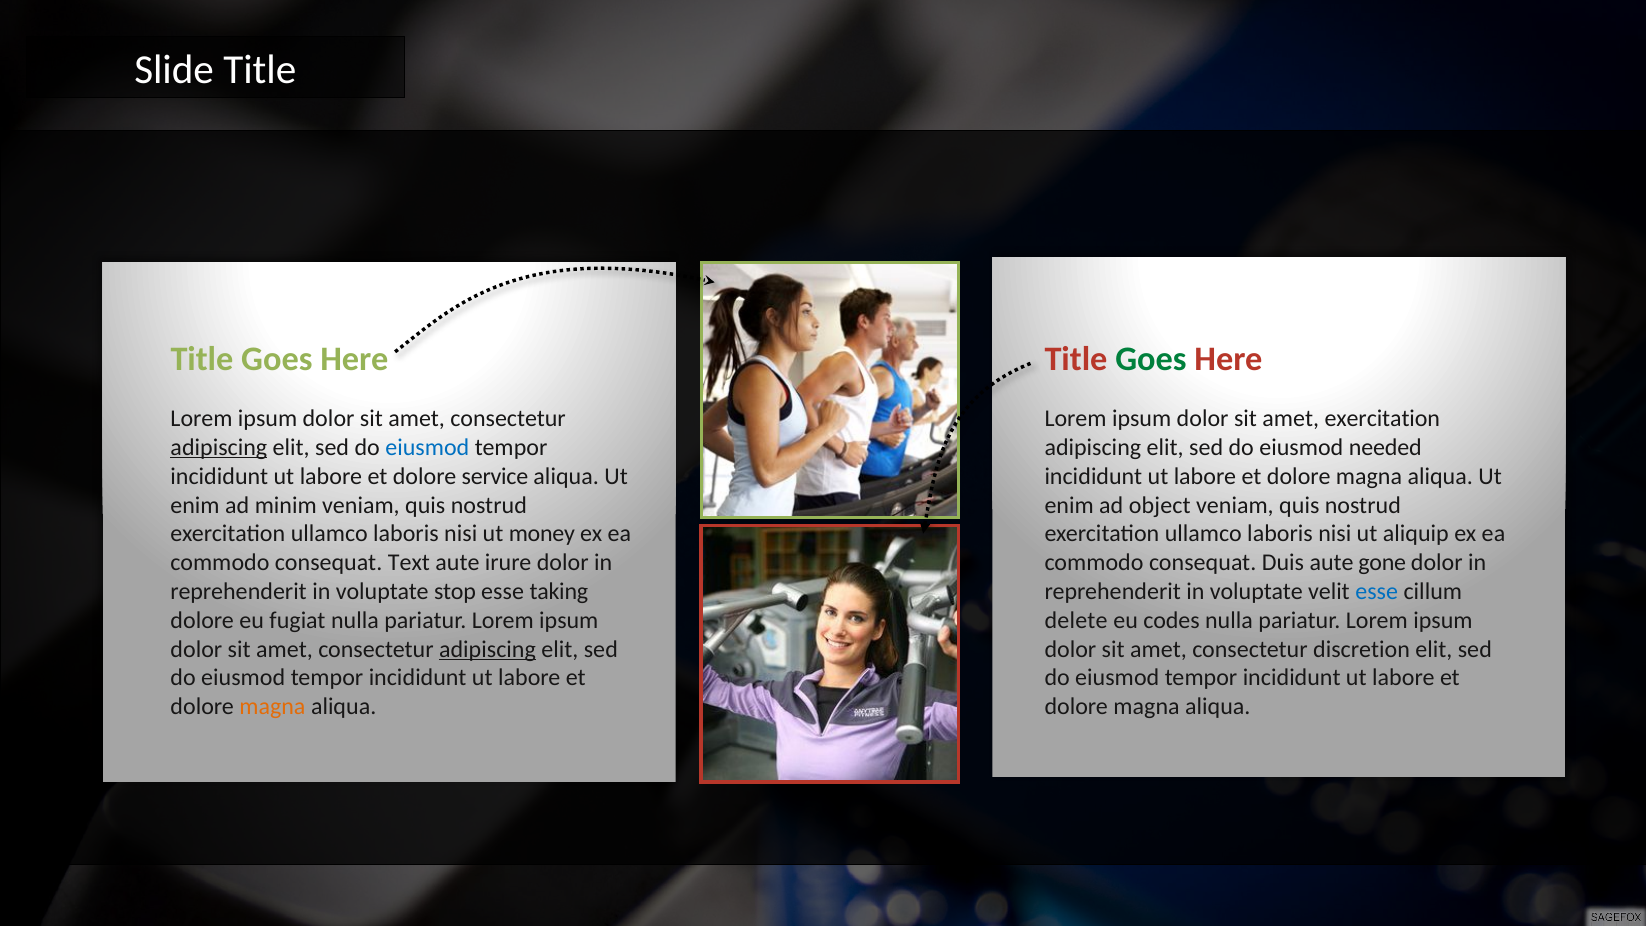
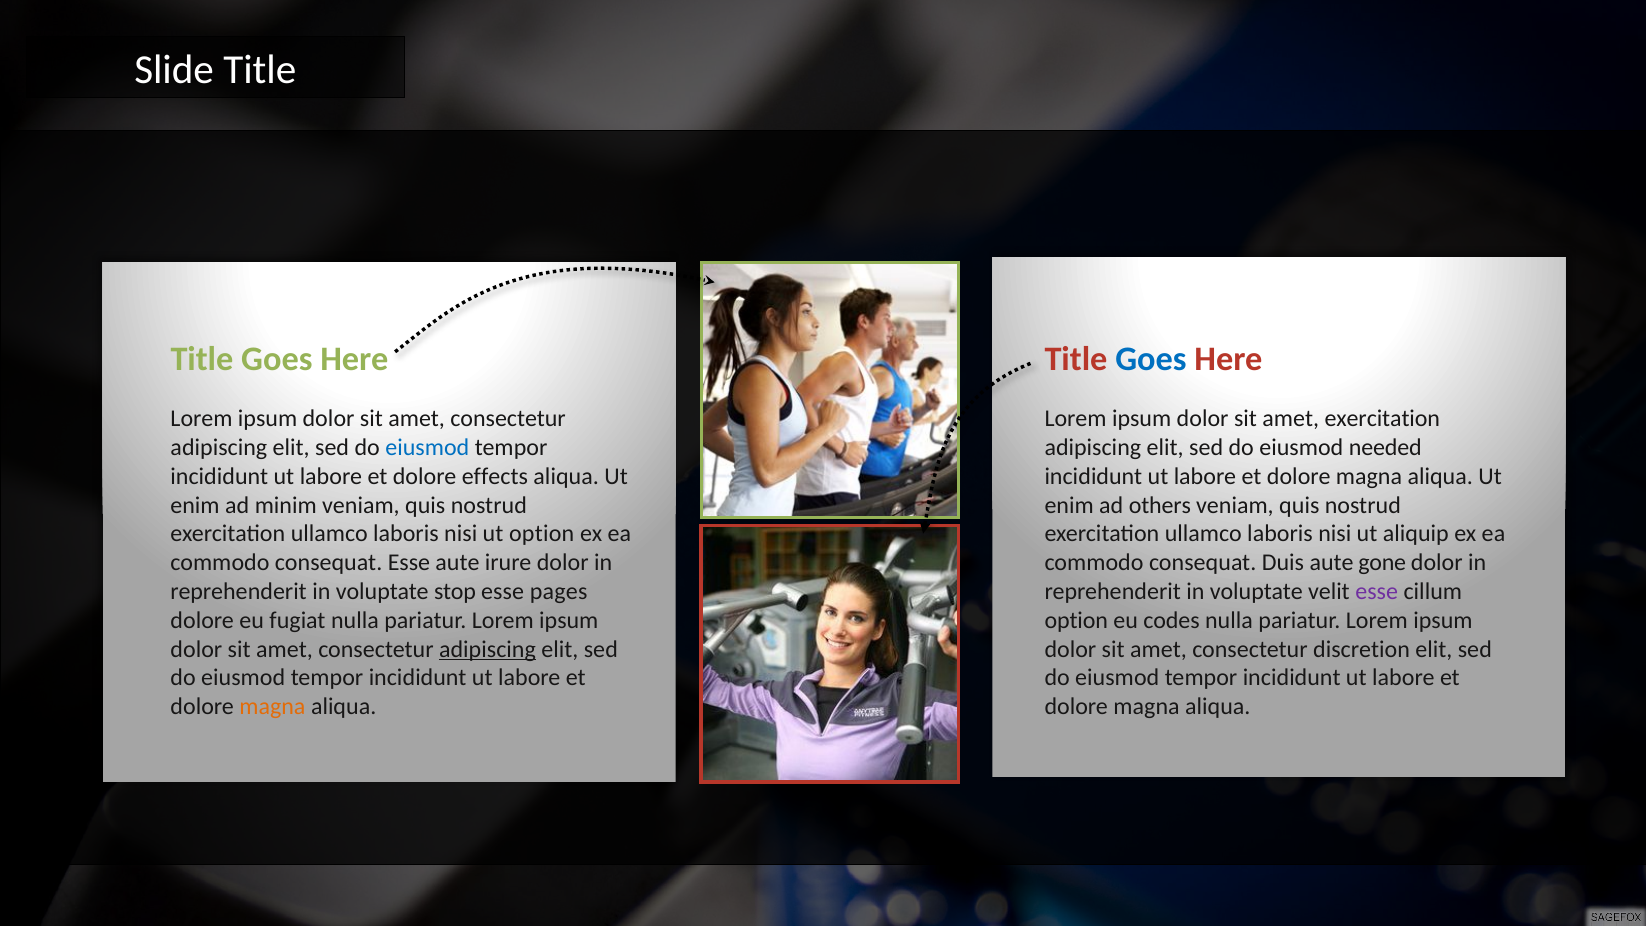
Goes colour: green -> blue (1151, 360)
adipiscing underline: present -> none (219, 447)
service: service -> effects (495, 476)
object: object -> others (1160, 505)
ut money: money -> option (542, 534)
consequat Text: Text -> Esse (409, 563)
taking: taking -> pages (559, 591)
esse colour: blue -> purple (1377, 591)
delete: delete -> option (1076, 620)
